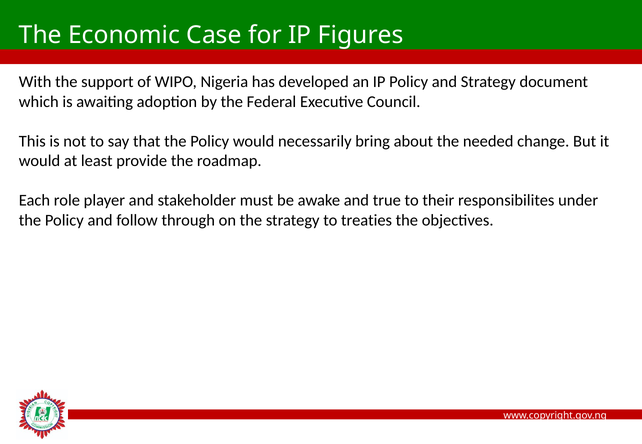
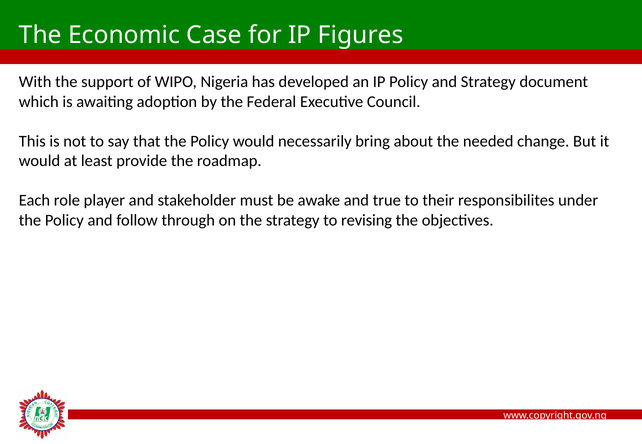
treaties: treaties -> revising (367, 220)
